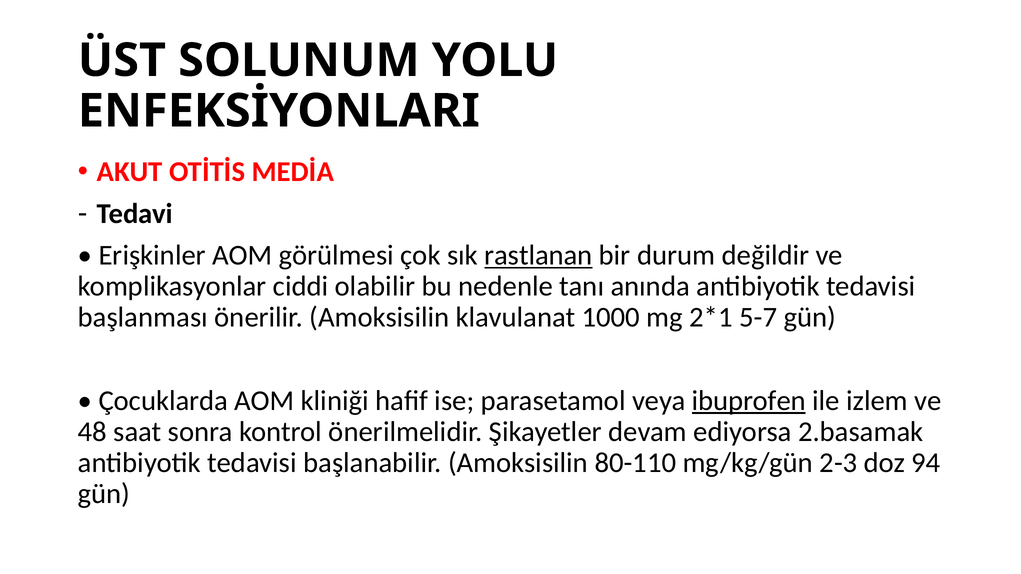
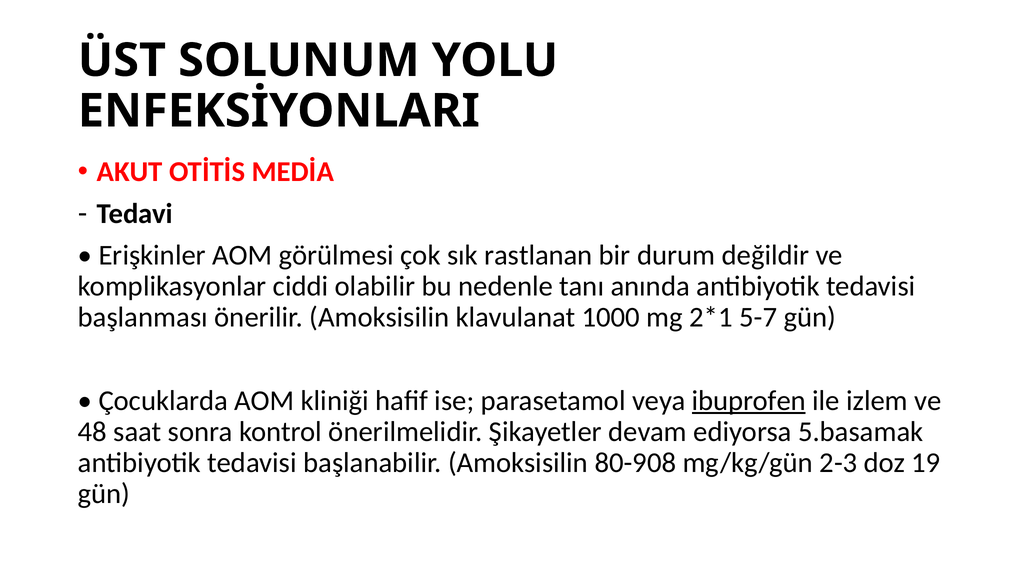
rastlanan underline: present -> none (538, 255)
2.basamak: 2.basamak -> 5.basamak (861, 432)
80-110: 80-110 -> 80-908 (635, 463)
94: 94 -> 19 (926, 463)
